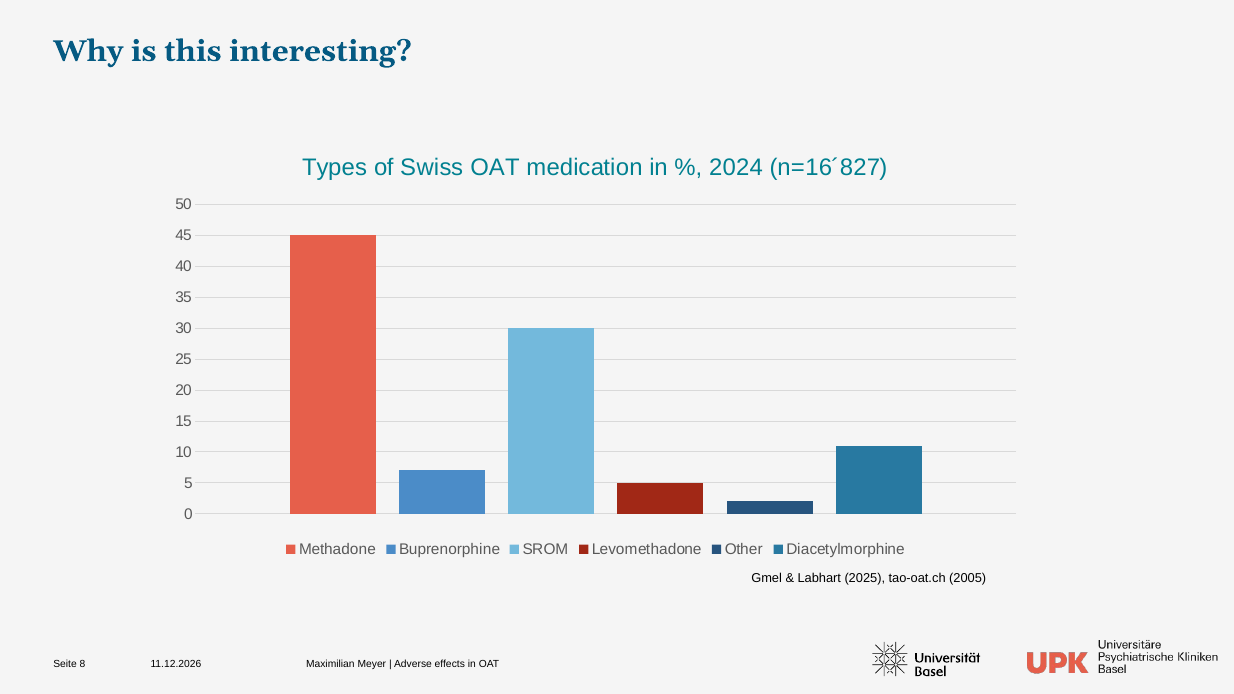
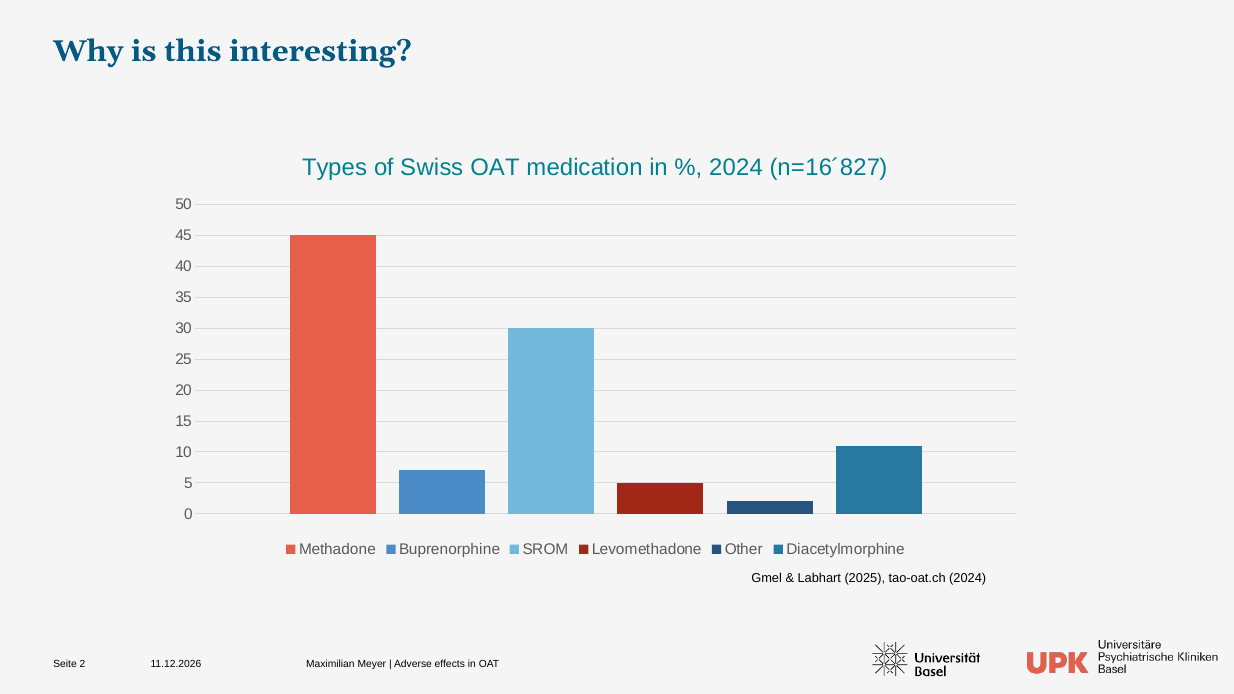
tao-oat.ch 2005: 2005 -> 2024 (968, 578)
8: 8 -> 2 (83, 665)
